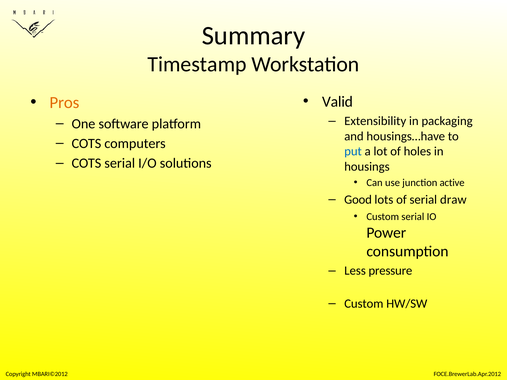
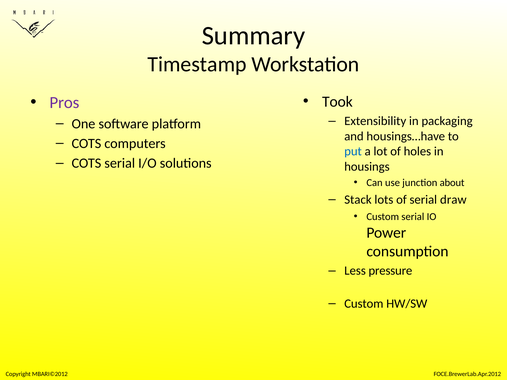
Valid: Valid -> Took (337, 102)
Pros colour: orange -> purple (64, 103)
active: active -> about (452, 183)
Good: Good -> Stack (358, 200)
